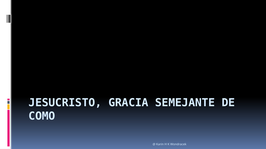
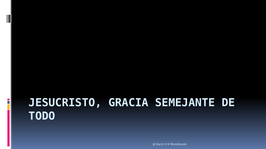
COMO: COMO -> TODO (42, 116)
